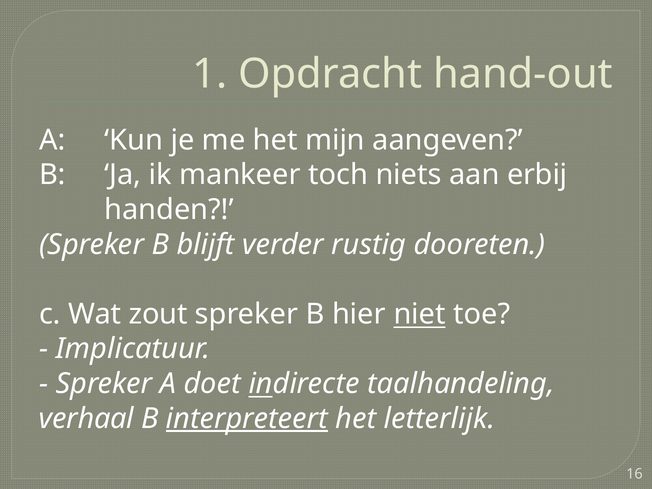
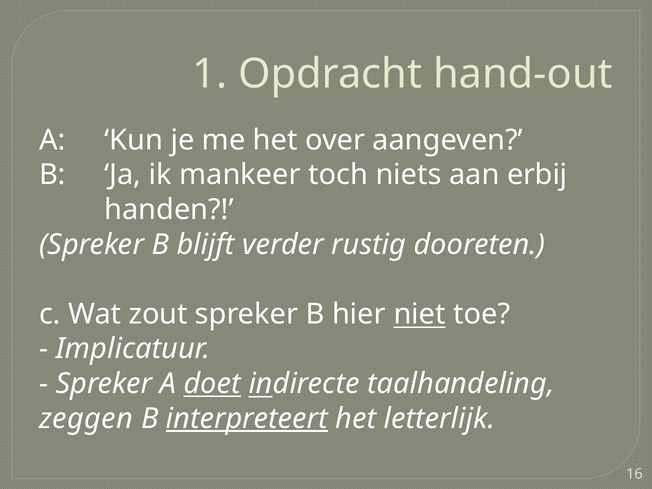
mijn: mijn -> over (335, 140)
doet underline: none -> present (212, 384)
verhaal: verhaal -> zeggen (86, 418)
